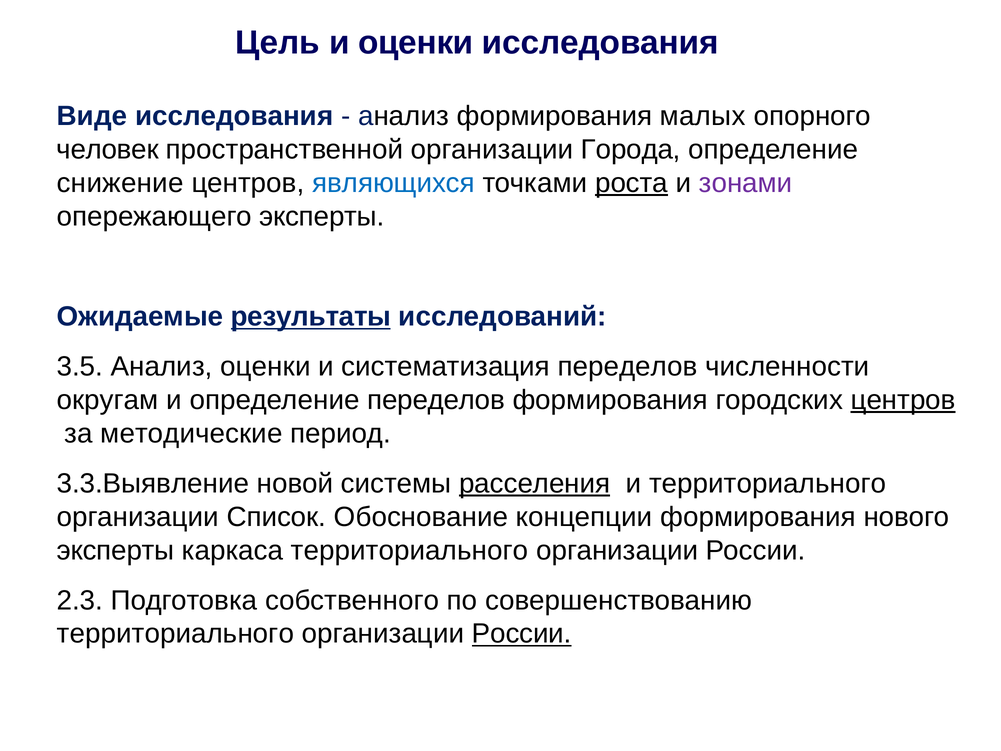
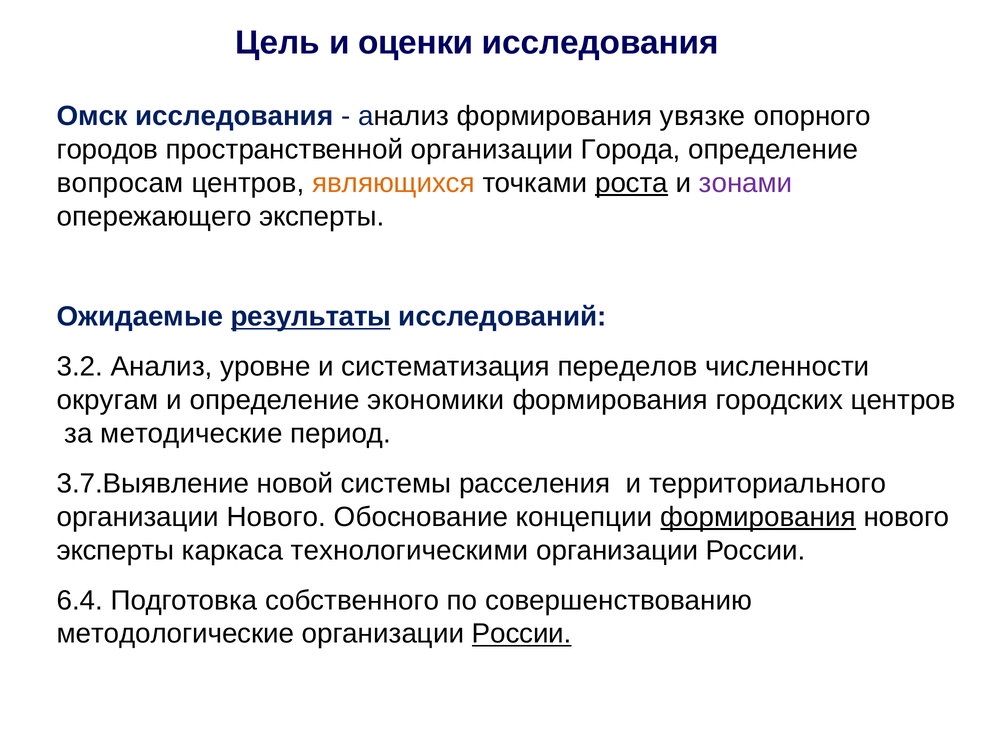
Виде: Виде -> Омск (92, 116)
малых: малых -> увязке (703, 116)
человек: человек -> городов (108, 150)
снижение: снижение -> вопросам (120, 183)
являющихся colour: blue -> orange (394, 183)
3.5: 3.5 -> 3.2 (80, 367)
Анализ оценки: оценки -> уровне (265, 367)
определение переделов: переделов -> экономики (436, 400)
центров underline: present -> none (903, 400)
3.3.Выявление: 3.3.Выявление -> 3.7.Выявление (153, 483)
расселения underline: present -> none (535, 483)
организации Список: Список -> Нового (276, 517)
формирования underline: none -> present (758, 517)
каркаса территориального: территориального -> технологическими (410, 550)
2.3: 2.3 -> 6.4 (80, 600)
территориального: территориального -> методологические (176, 634)
